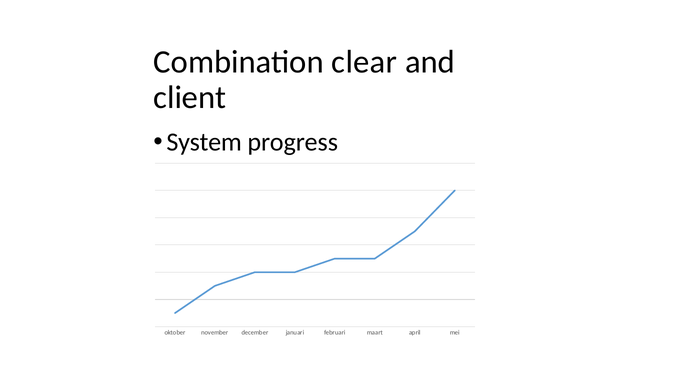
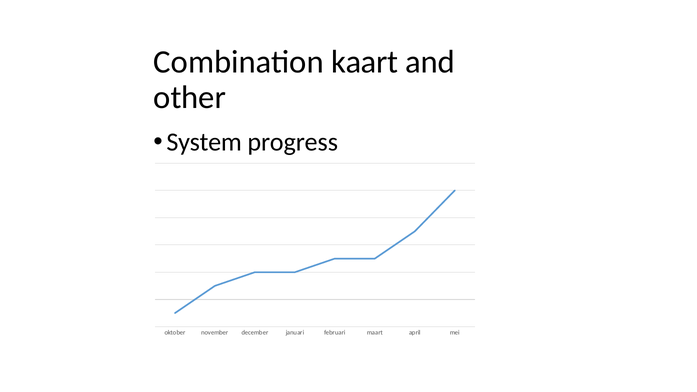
clear: clear -> kaart (365, 62)
client: client -> other (190, 97)
